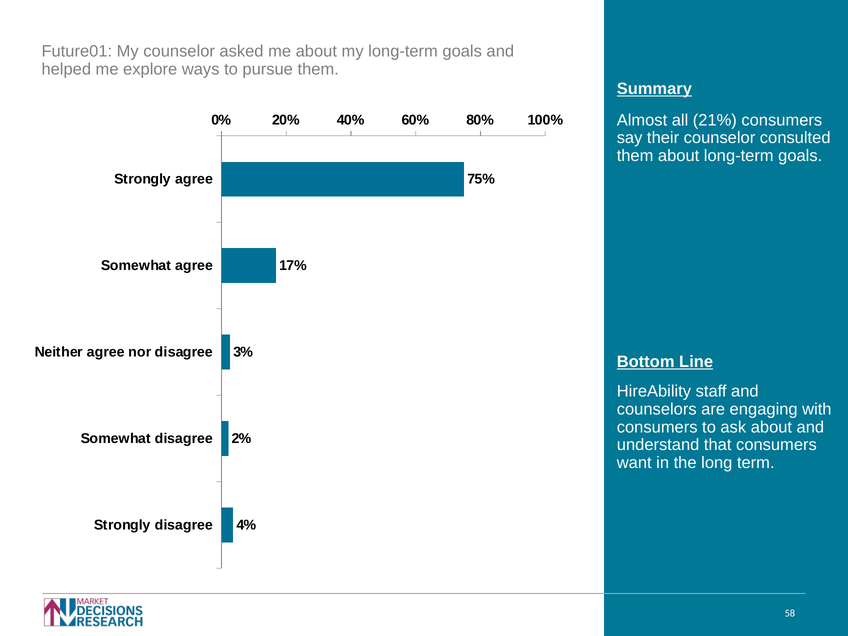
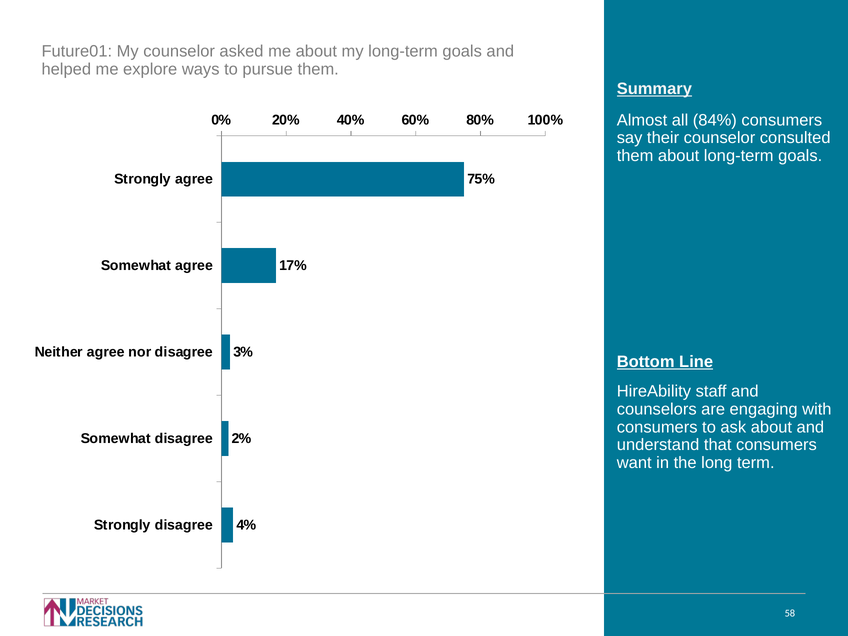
21%: 21% -> 84% (715, 120)
